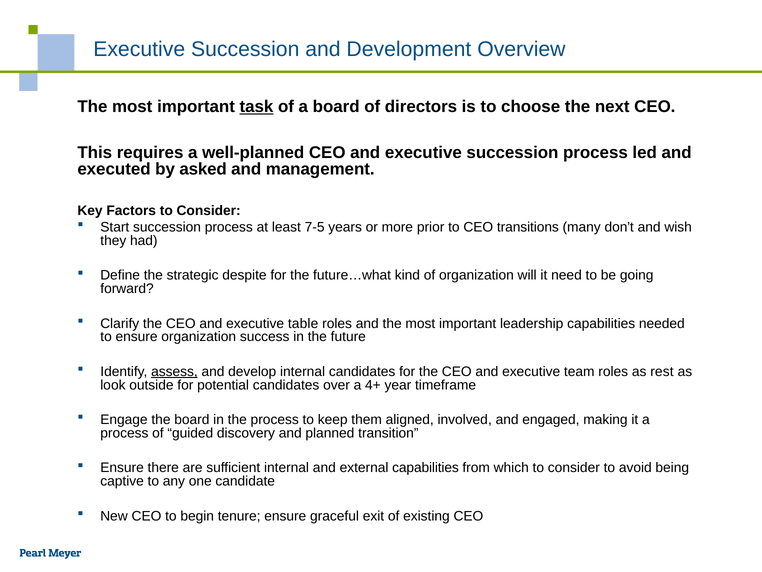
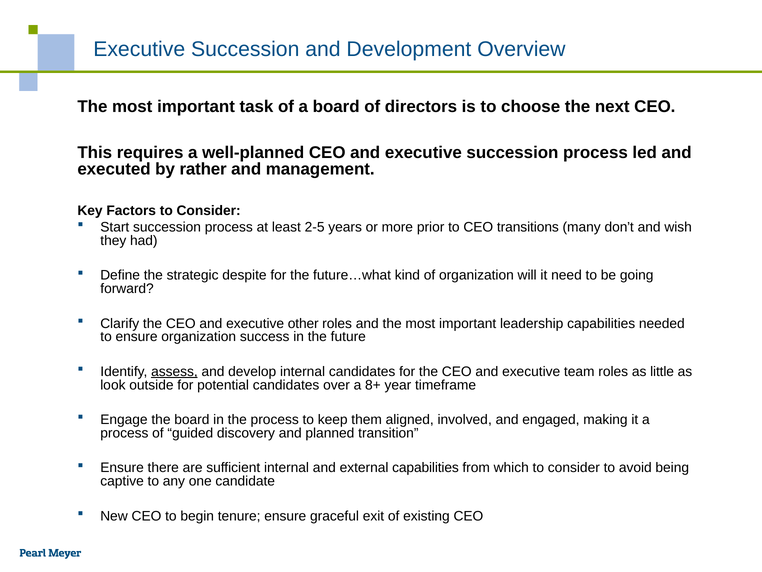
task underline: present -> none (256, 107)
asked: asked -> rather (203, 169)
7-5: 7-5 -> 2-5 (315, 227)
table: table -> other (303, 323)
rest: rest -> little (662, 371)
4+: 4+ -> 8+ (373, 385)
